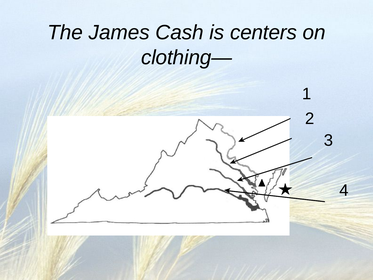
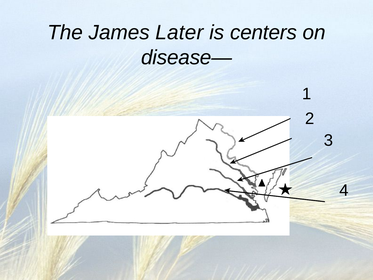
Cash: Cash -> Later (179, 33)
clothing—: clothing— -> disease— (187, 57)
